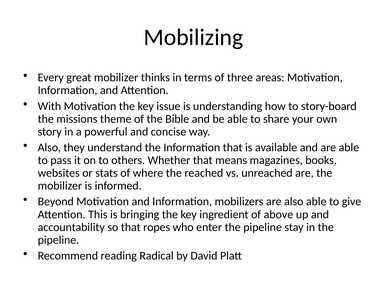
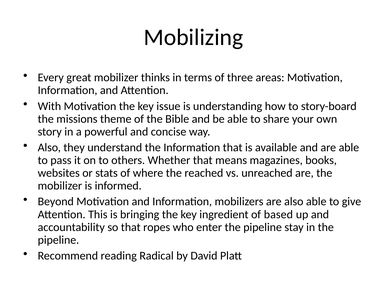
above: above -> based (278, 215)
